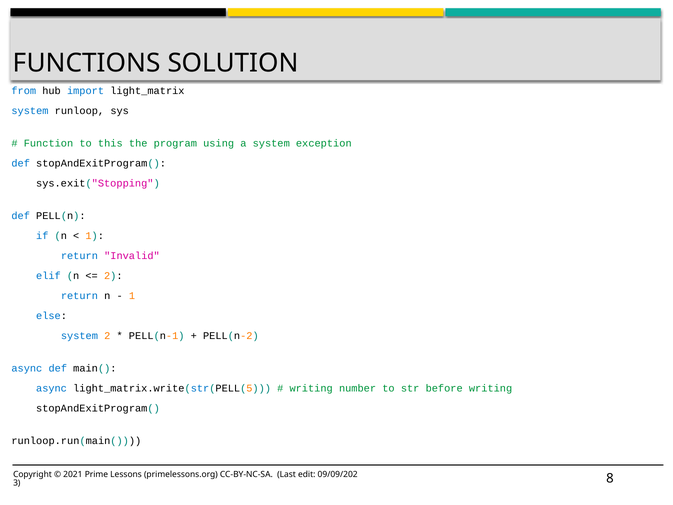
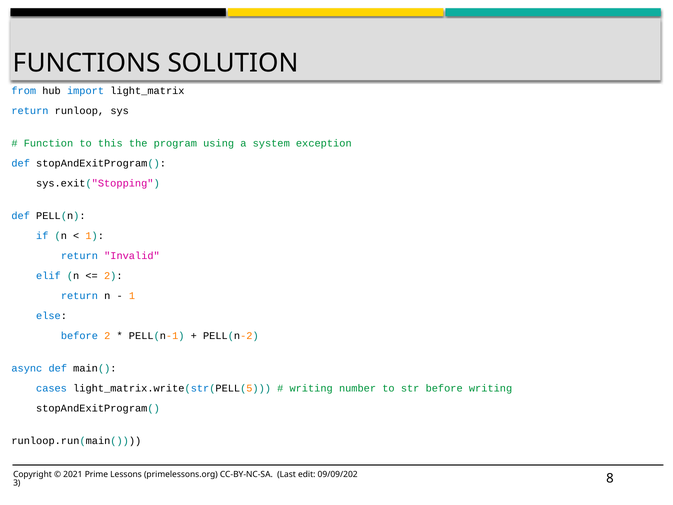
system: system -> return (30, 111)
system: system -> before (79, 336)
async: async -> cases (51, 388)
